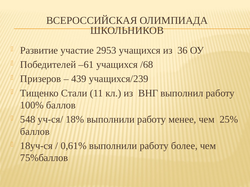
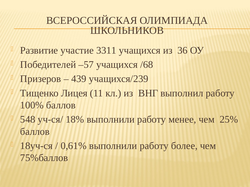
2953: 2953 -> 3311 (106, 50)
–61: –61 -> –57 (86, 65)
Стали: Стали -> Лицея (74, 93)
